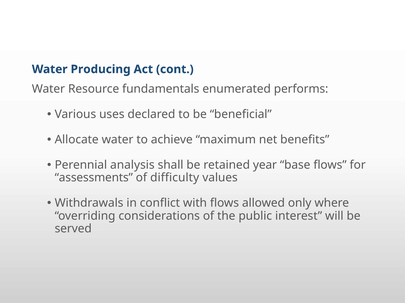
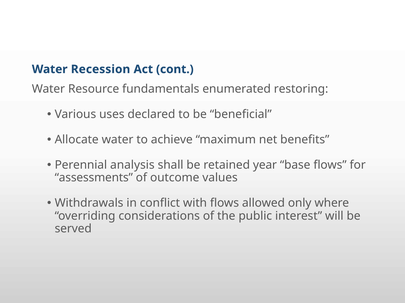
Producing: Producing -> Recession (101, 69)
performs: performs -> restoring (301, 89)
difficulty: difficulty -> outcome (175, 178)
